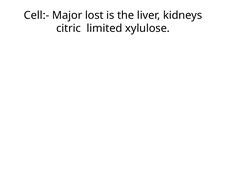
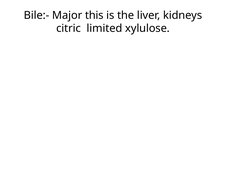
Cell:-: Cell:- -> Bile:- (36, 15)
lost: lost -> this (94, 15)
